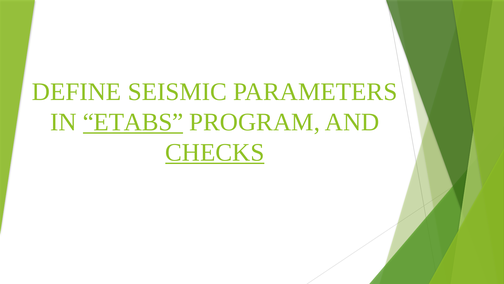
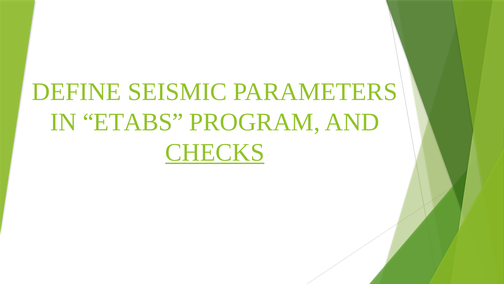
ETABS underline: present -> none (133, 122)
